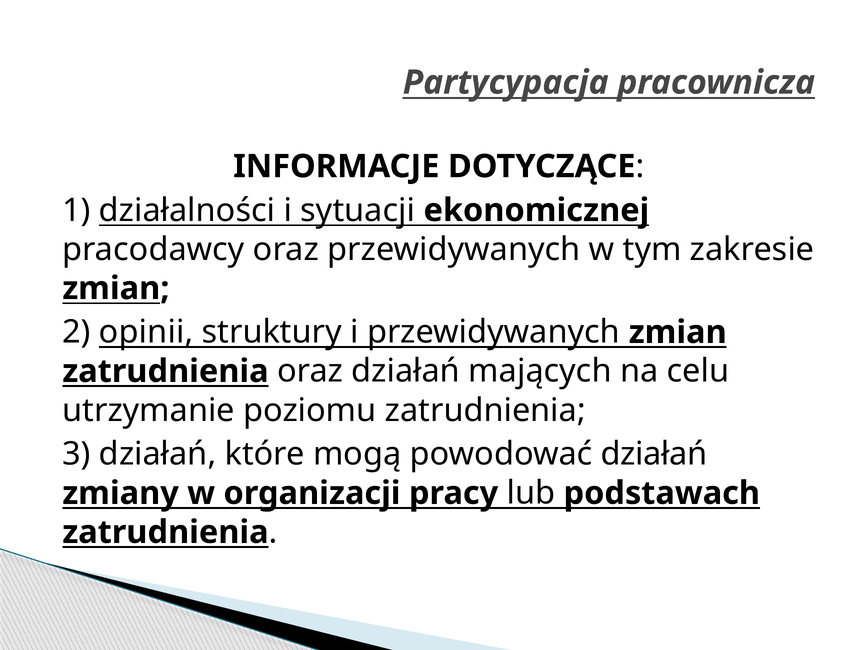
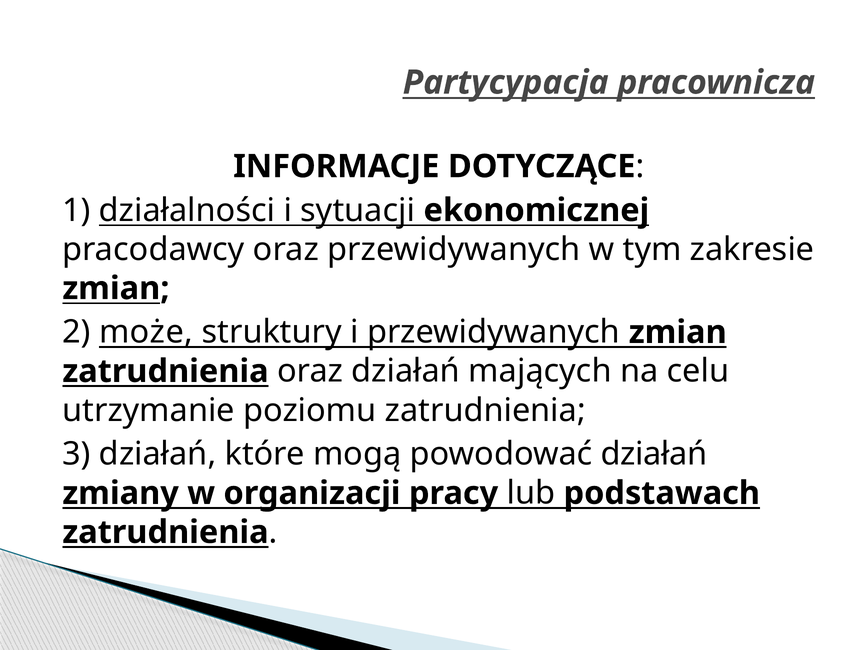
opinii: opinii -> może (146, 332)
